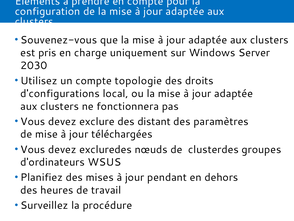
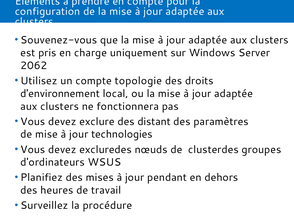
2030: 2030 -> 2062 (34, 65)
d'configurations: d'configurations -> d'environnement (60, 93)
téléchargées: téléchargées -> technologies (122, 134)
